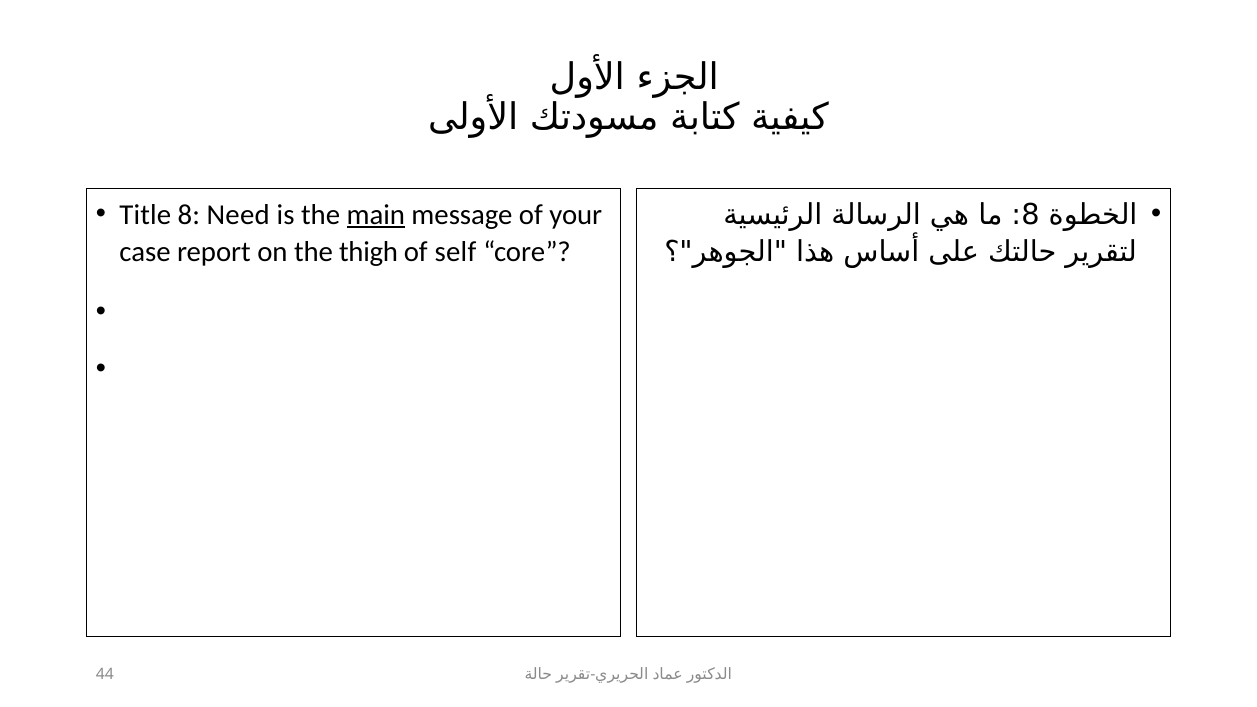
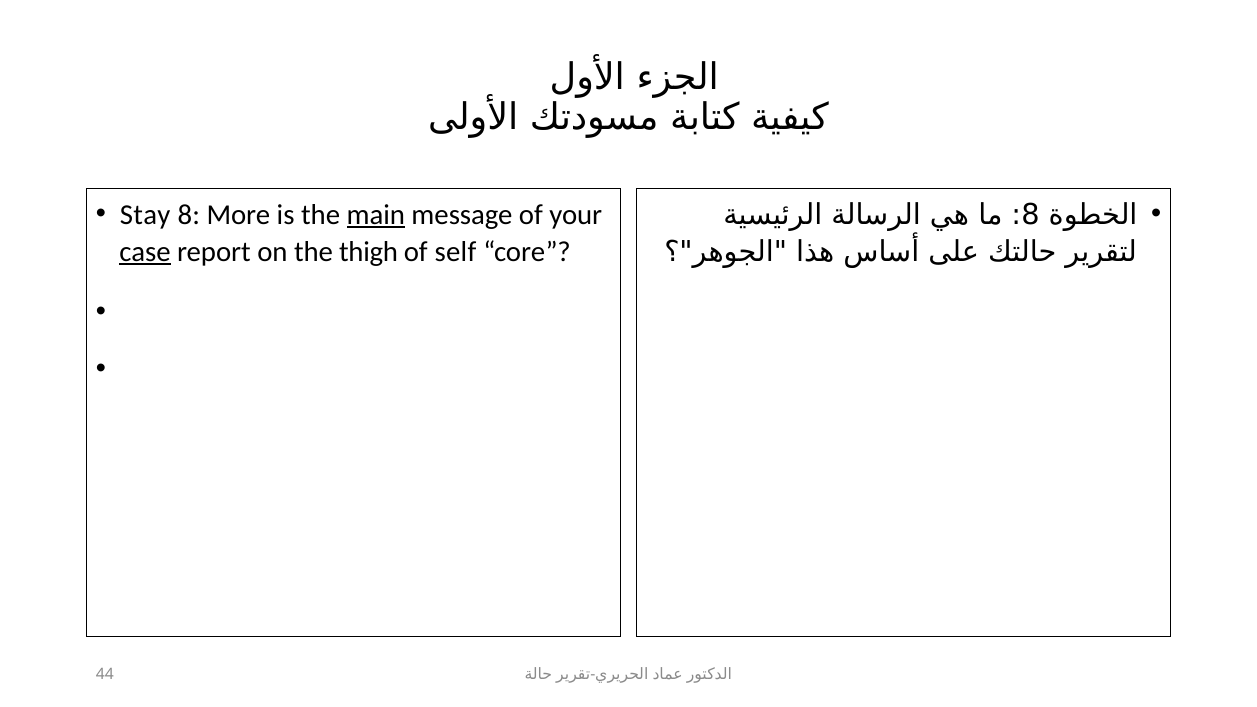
Title: Title -> Stay (145, 215)
Need: Need -> More (238, 215)
case underline: none -> present (145, 252)
